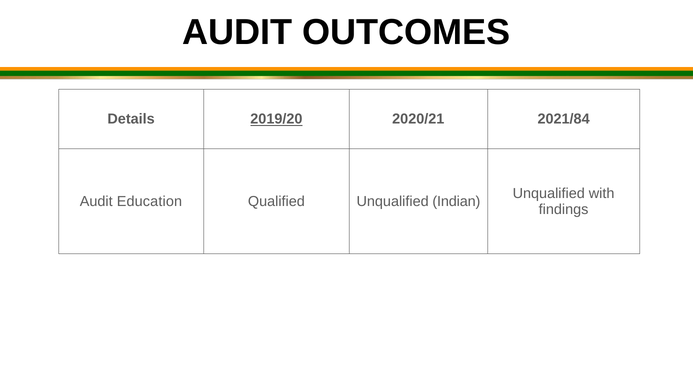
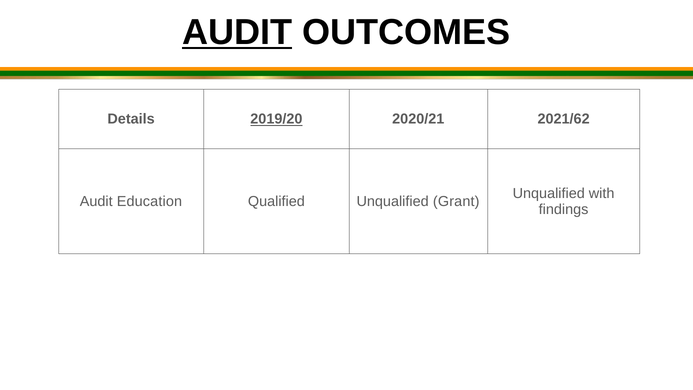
AUDIT underline: none -> present (237, 33)
2021/84: 2021/84 -> 2021/62 (564, 119)
Indian: Indian -> Grant (456, 201)
